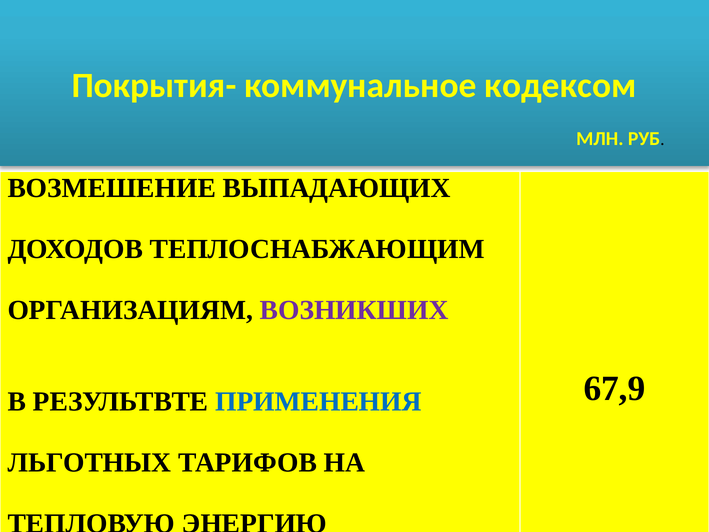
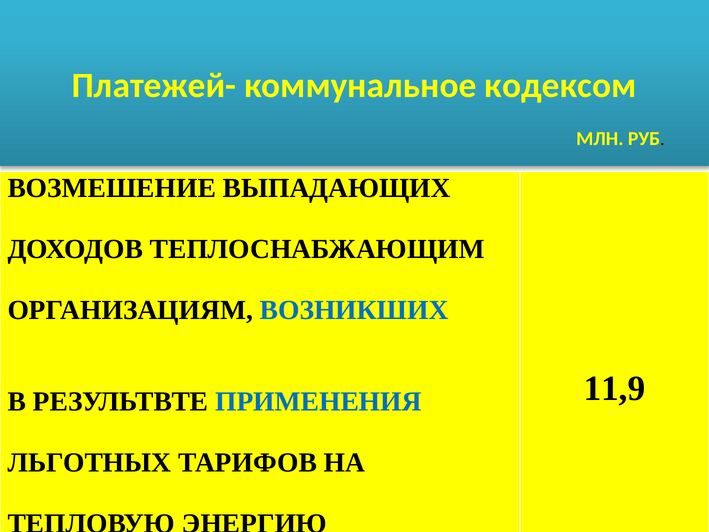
Покрытия-: Покрытия- -> Платежей- (154, 86)
ВОЗНИКШИХ colour: purple -> blue (354, 310)
67,9: 67,9 -> 11,9 (615, 388)
